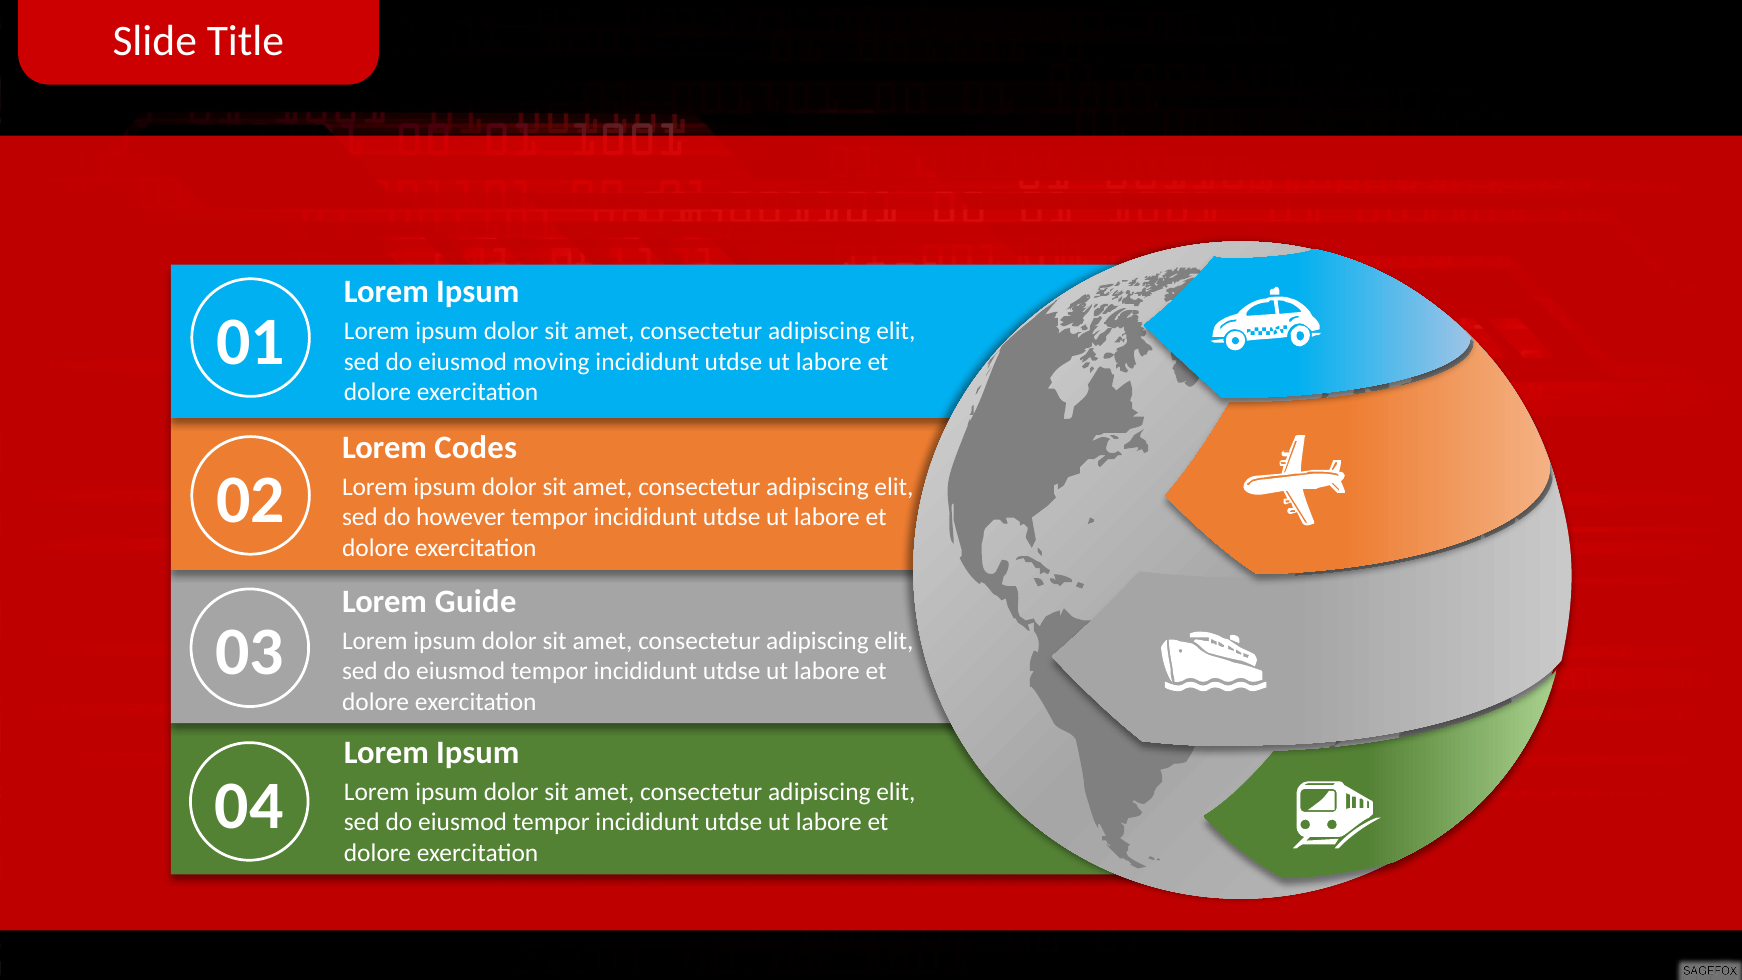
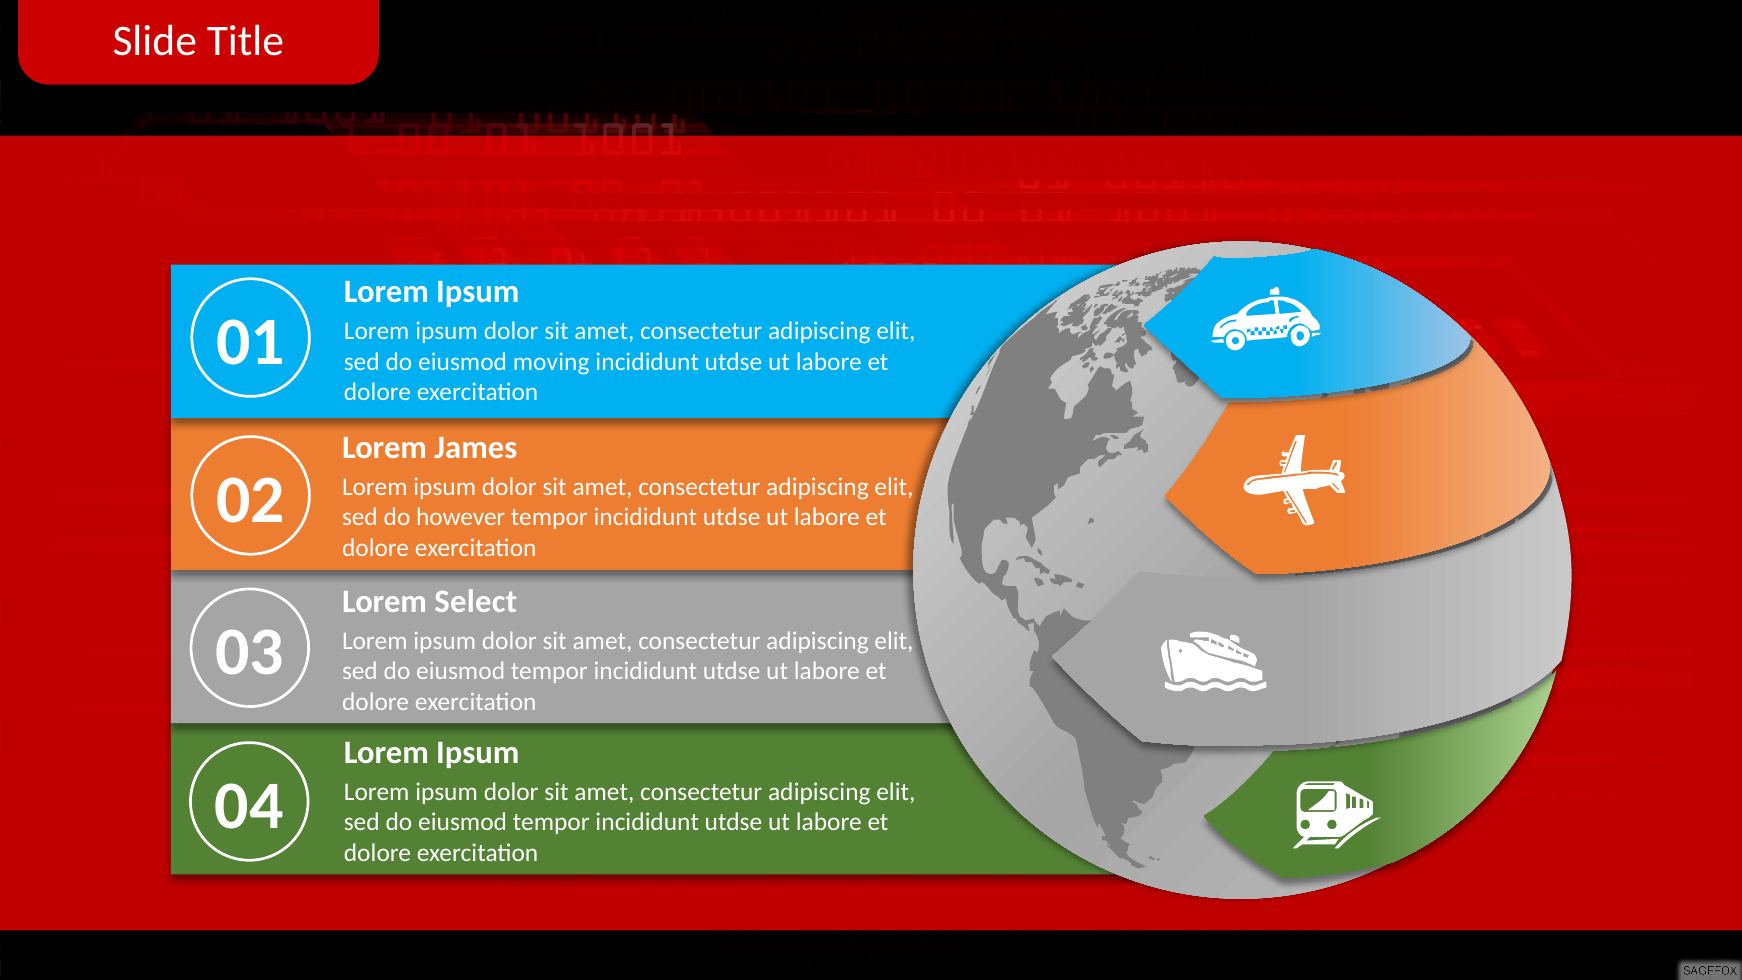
Codes: Codes -> James (476, 447)
Guide: Guide -> Select (476, 601)
